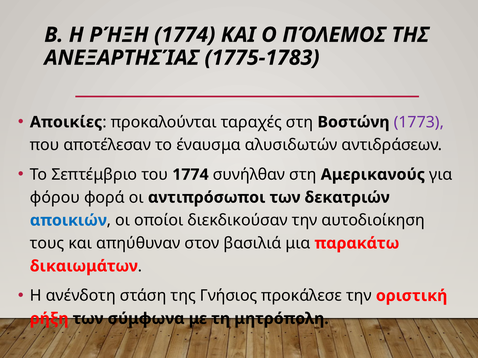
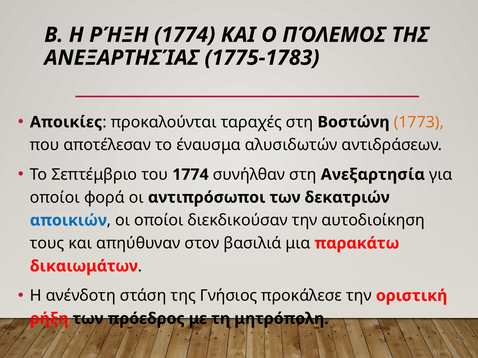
1773 colour: purple -> orange (419, 122)
Αμερικανούς: Αμερικανούς -> Ανεξαρτησία (373, 175)
φόρου: φόρου -> οποίοι (55, 198)
σύμφωνα: σύμφωνα -> πρόεδρος (146, 319)
